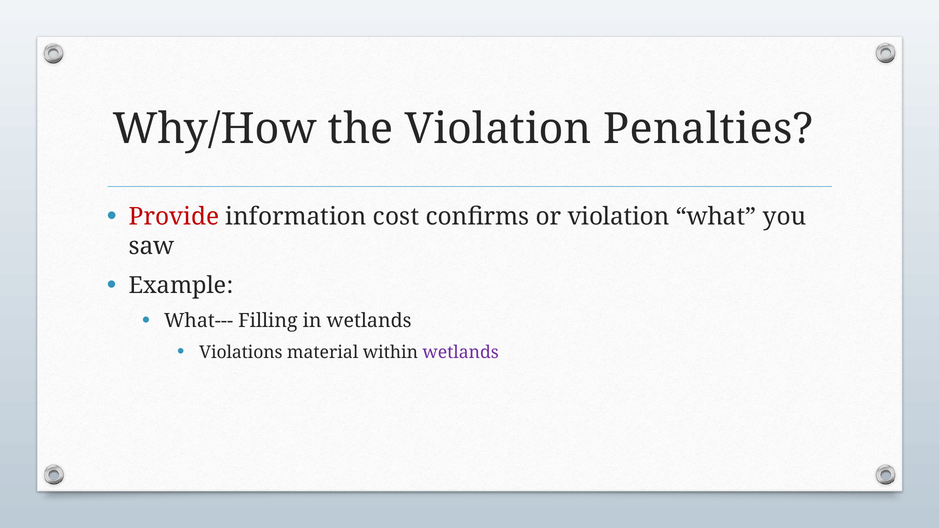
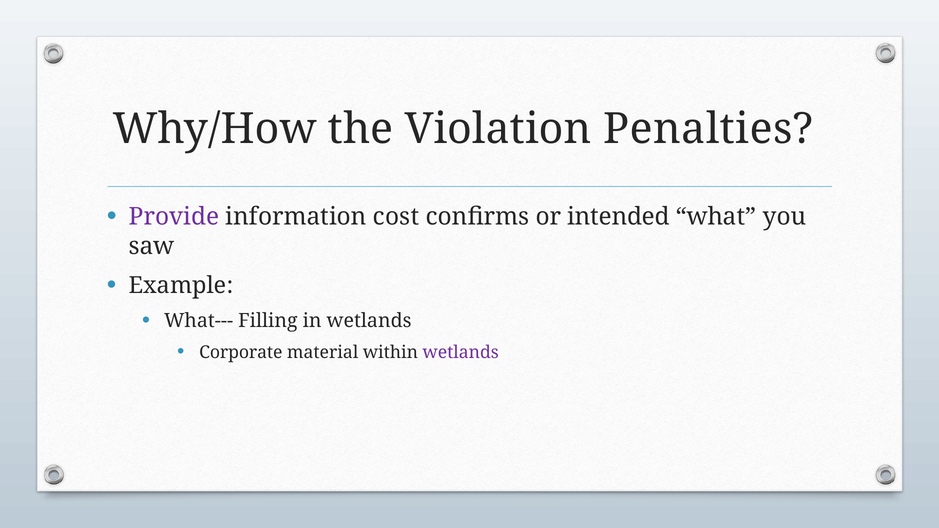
Provide colour: red -> purple (174, 217)
or violation: violation -> intended (619, 217)
Violations: Violations -> Corporate (241, 352)
